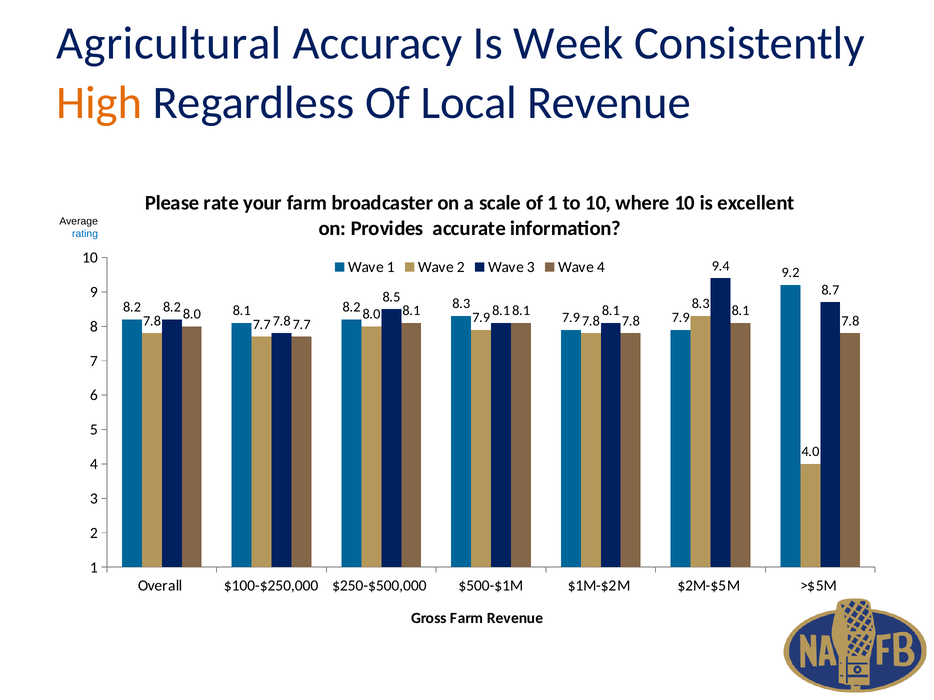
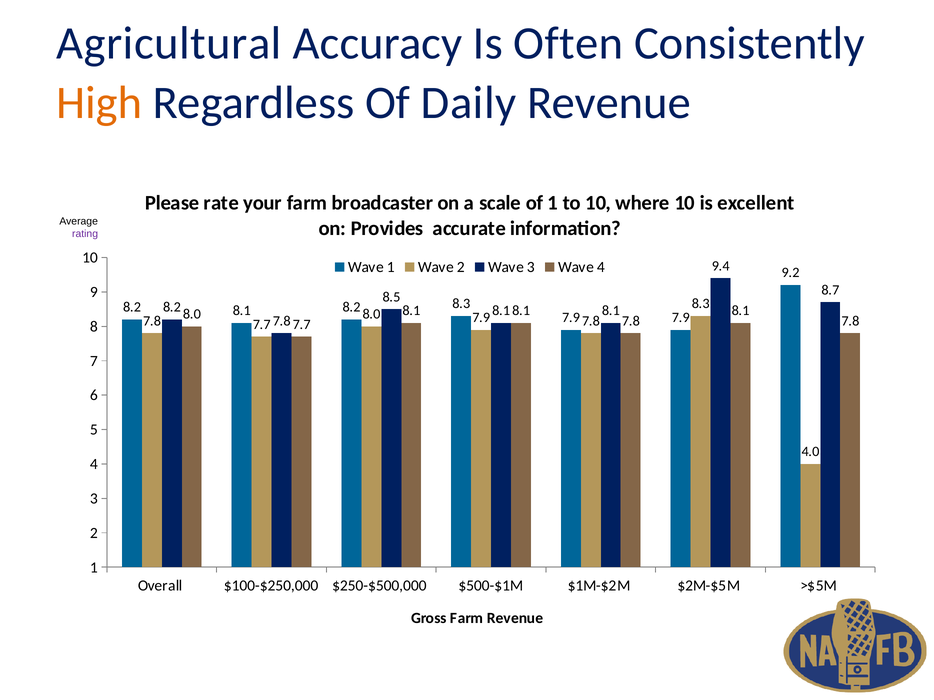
Week: Week -> Often (568, 43)
Local: Local -> Daily (469, 103)
rating colour: blue -> purple (85, 234)
